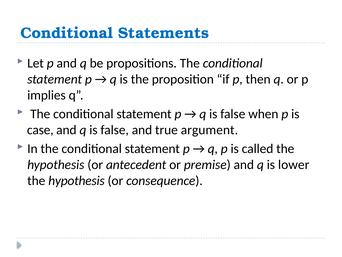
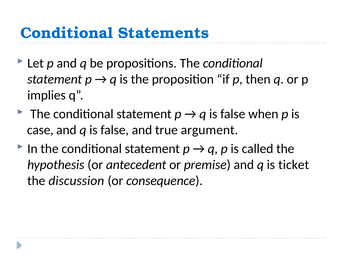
lower: lower -> ticket (294, 164)
hypothesis: hypothesis -> discussion (76, 180)
